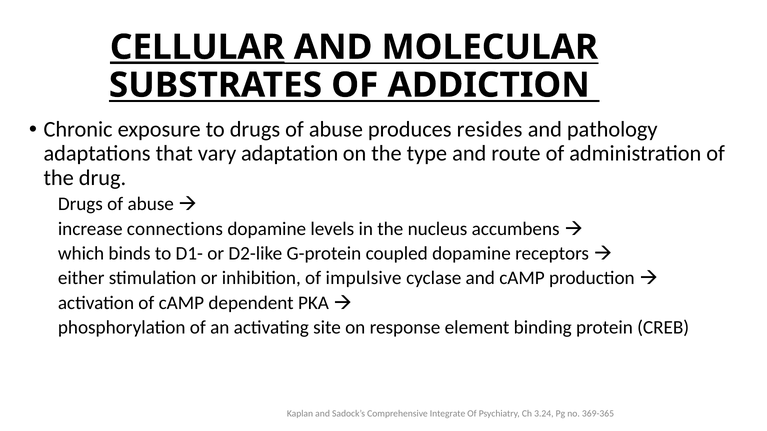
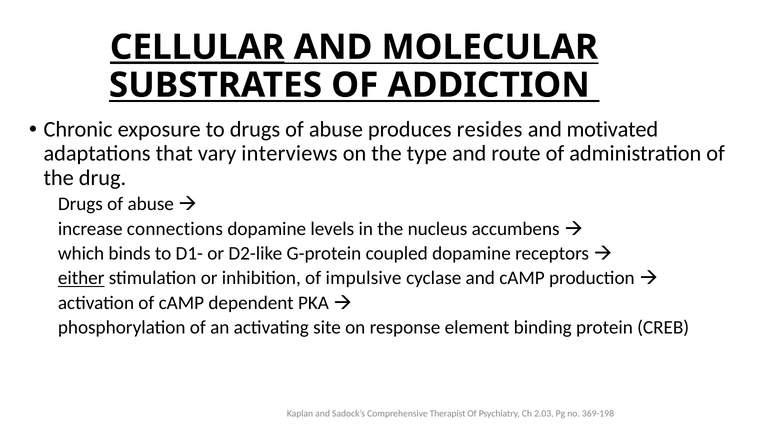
pathology: pathology -> motivated (612, 130)
adaptation: adaptation -> interviews (289, 154)
either underline: none -> present (81, 278)
Integrate: Integrate -> Therapist (448, 414)
3.24: 3.24 -> 2.03 (544, 414)
369-365: 369-365 -> 369-198 (598, 414)
